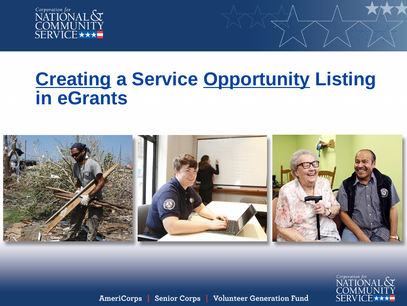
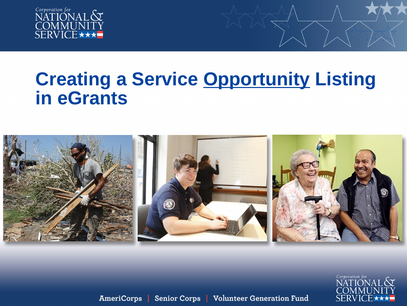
Creating underline: present -> none (73, 79)
